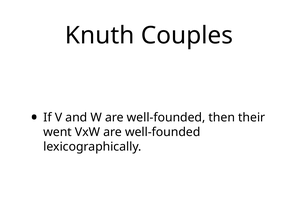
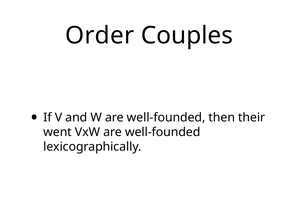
Knuth: Knuth -> Order (100, 35)
